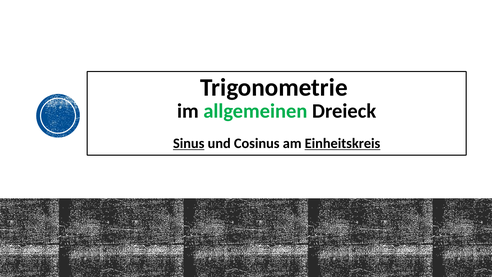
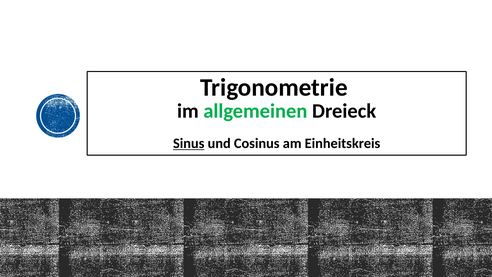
Einheitskreis underline: present -> none (343, 143)
